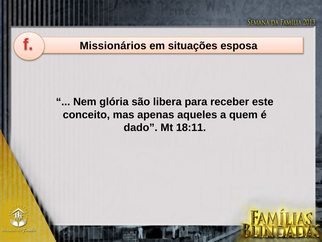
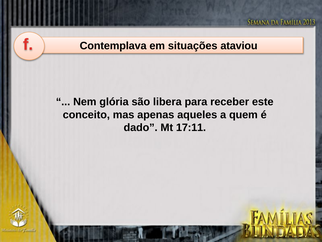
Missionários: Missionários -> Contemplava (113, 46)
esposa: esposa -> ataviou (239, 46)
18:11: 18:11 -> 17:11 (191, 127)
